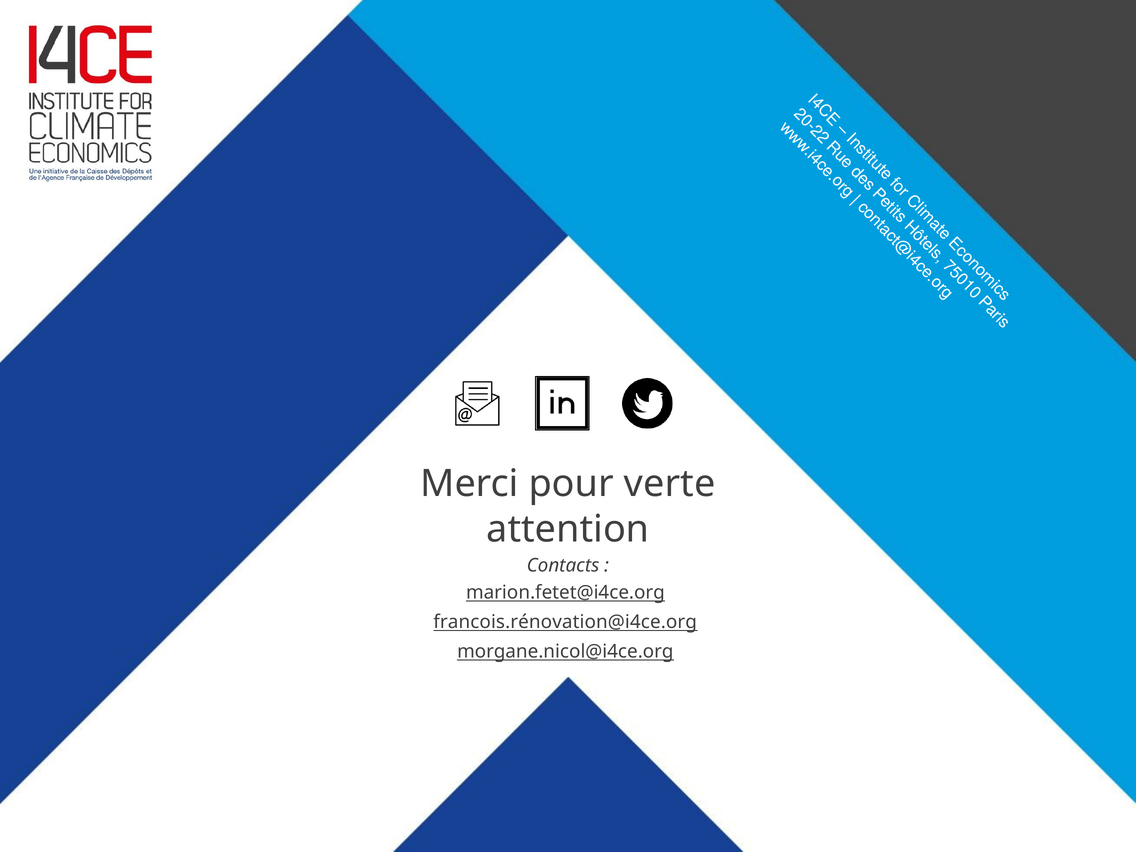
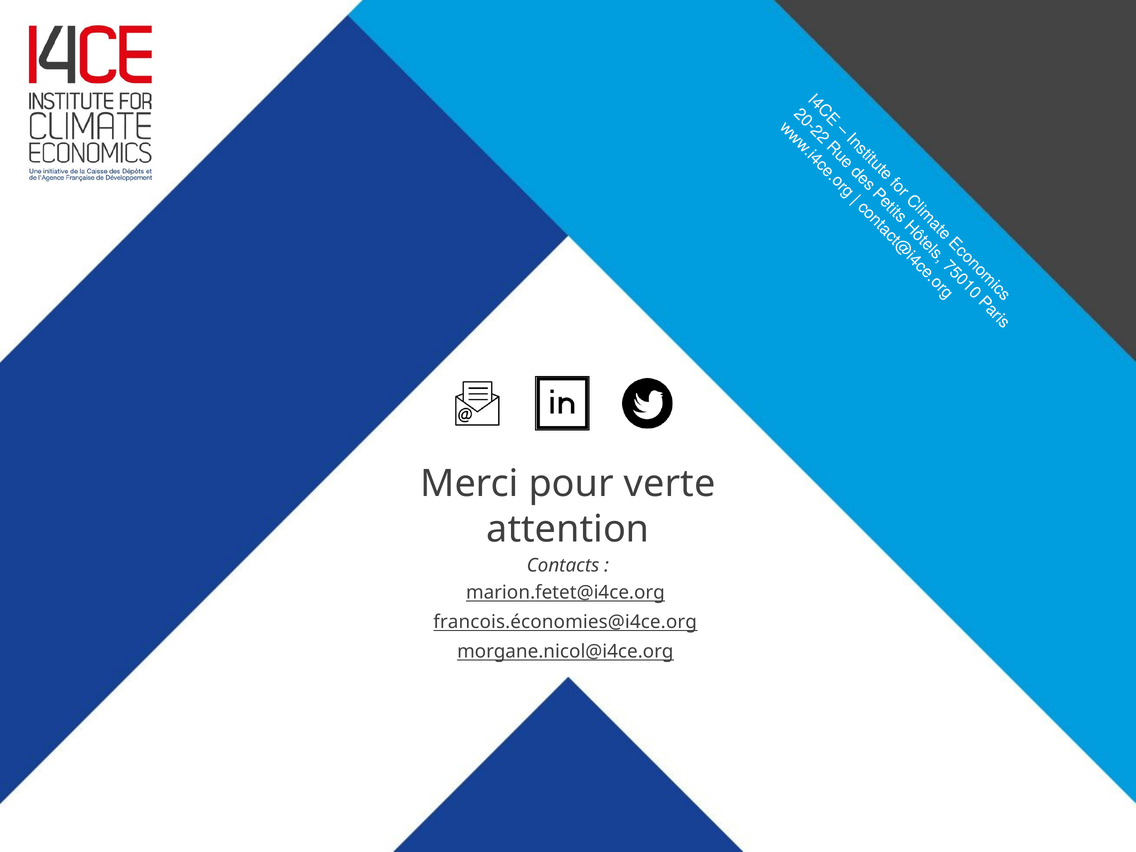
francois.rénovation@i4ce.org: francois.rénovation@i4ce.org -> francois.économies@i4ce.org (565, 622)
